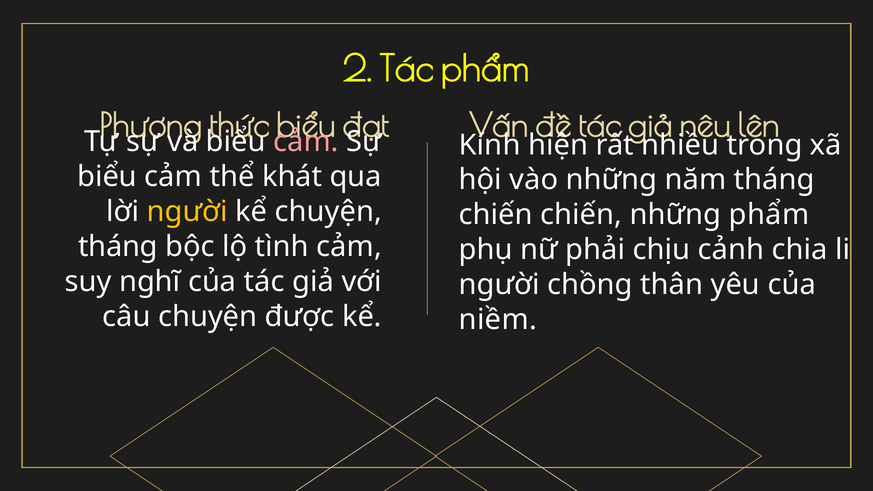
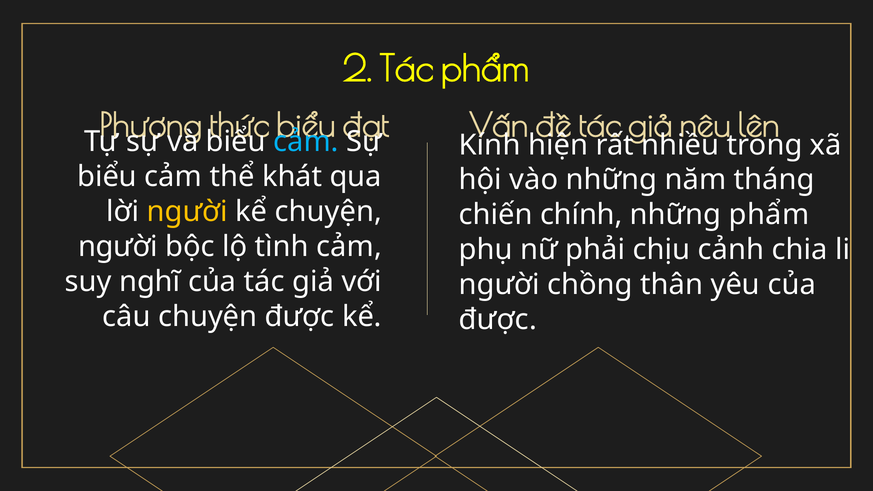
cảm colour: pink -> light blue (306, 142)
chiến chiến: chiến -> chính (581, 215)
tháng: tháng -> người (118, 247)
niềm: niềm -> được (498, 320)
